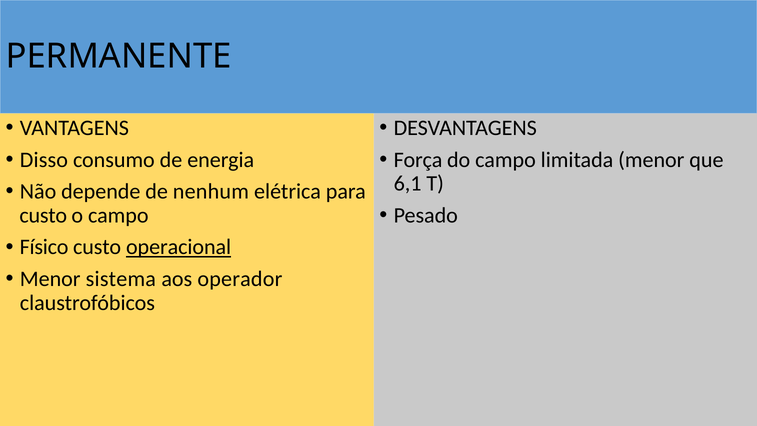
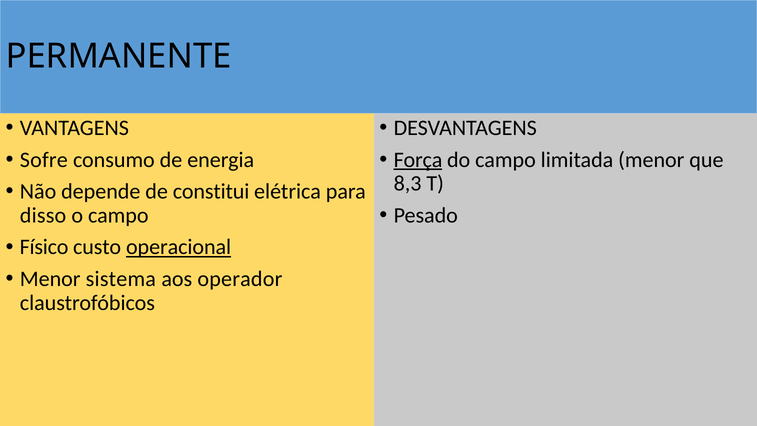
Disso: Disso -> Sofre (44, 160)
Força underline: none -> present (418, 160)
6,1: 6,1 -> 8,3 (408, 184)
nenhum: nenhum -> constitui (211, 191)
custo: custo -> disso (43, 215)
